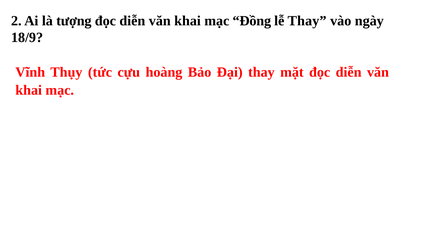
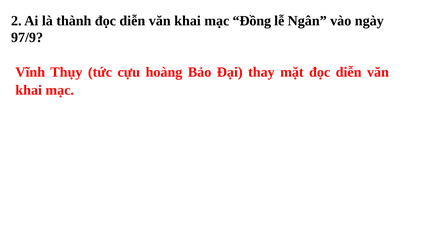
tượng: tượng -> thành (74, 21)
lễ Thay: Thay -> Ngân (307, 21)
18/9: 18/9 -> 97/9 (27, 38)
